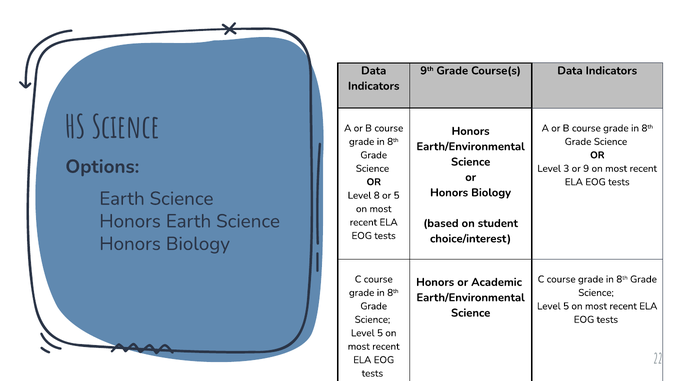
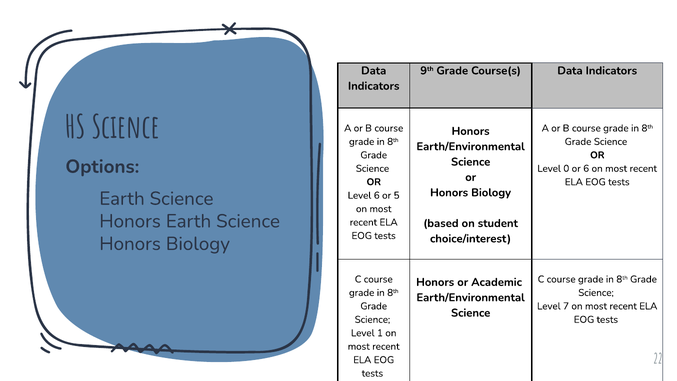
3: 3 -> 0 (566, 168)
or 9: 9 -> 6 (586, 168)
Level 8: 8 -> 6 (377, 195)
5: 5 -> 7 (566, 306)
5: 5 -> 1 (380, 333)
